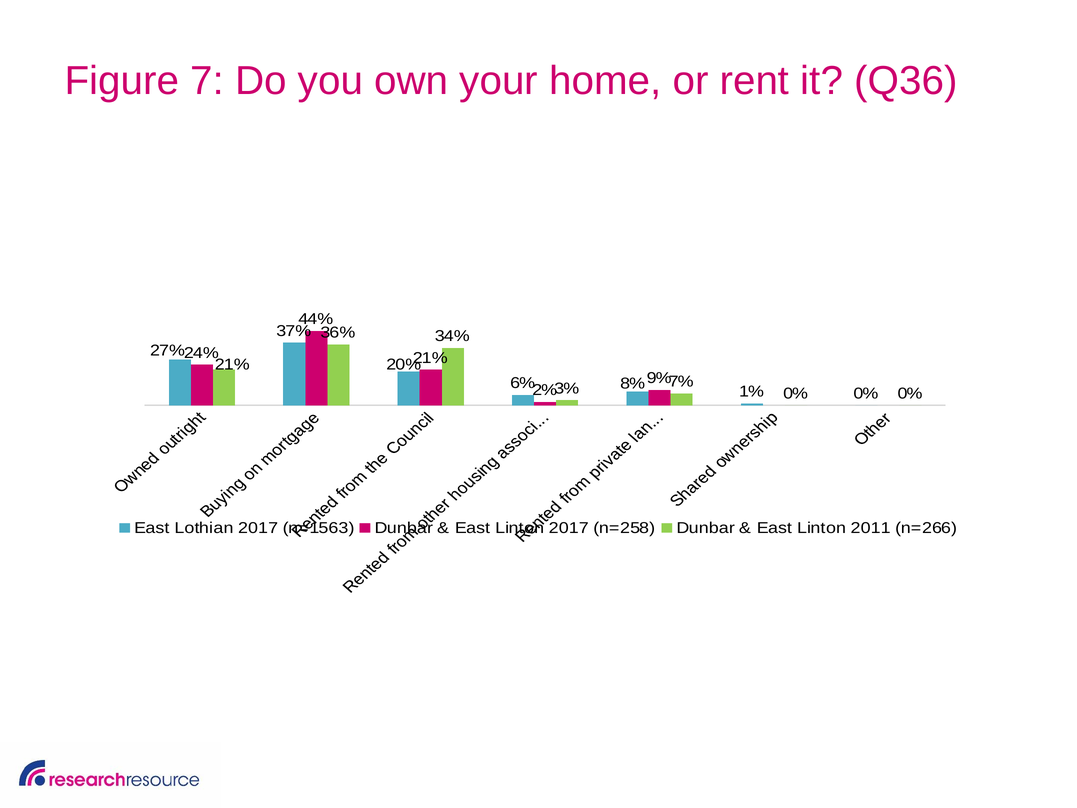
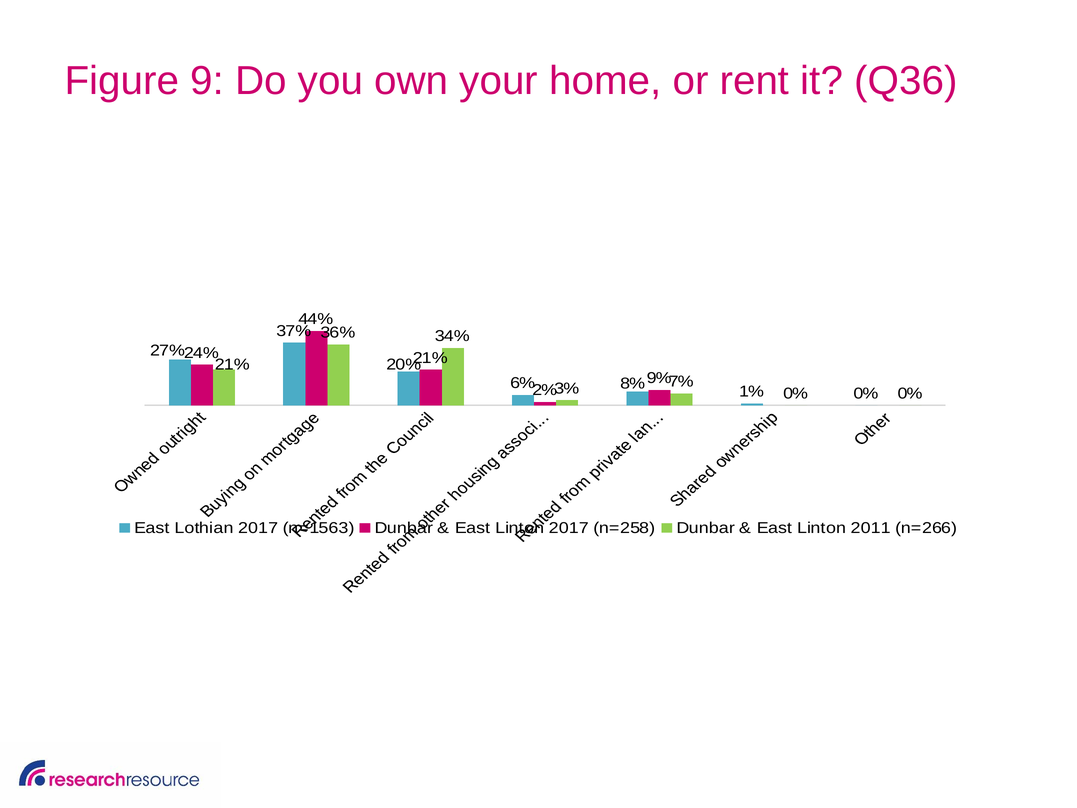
7: 7 -> 9 (207, 81)
